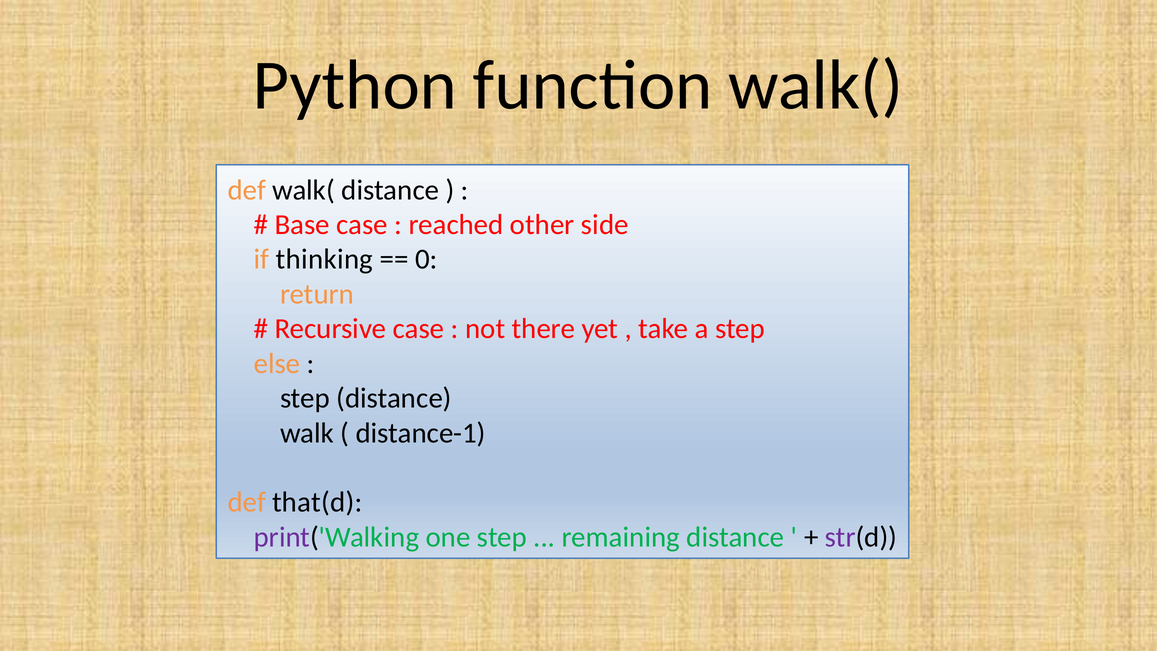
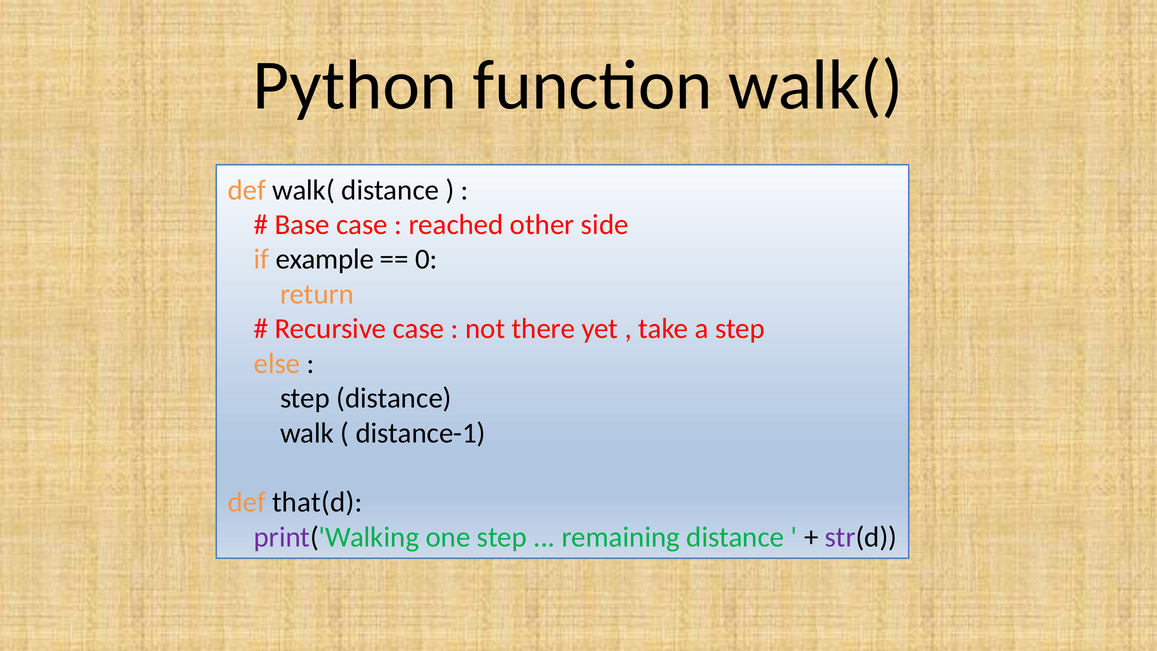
thinking: thinking -> example (325, 259)
